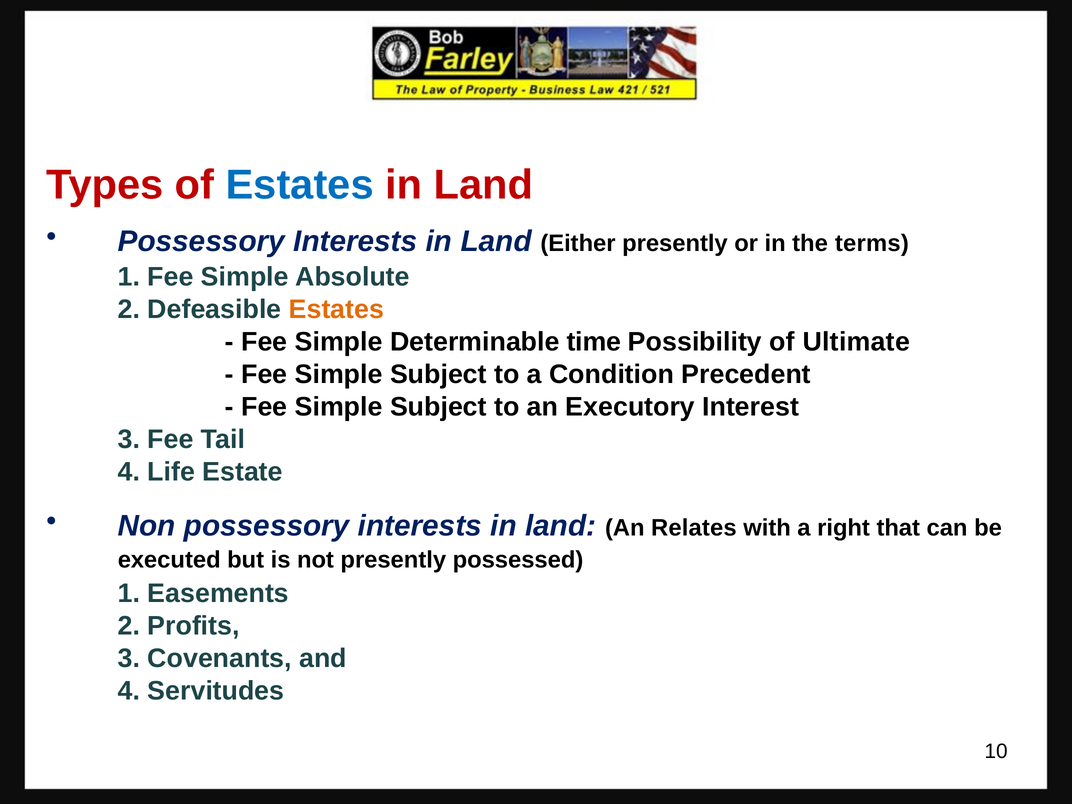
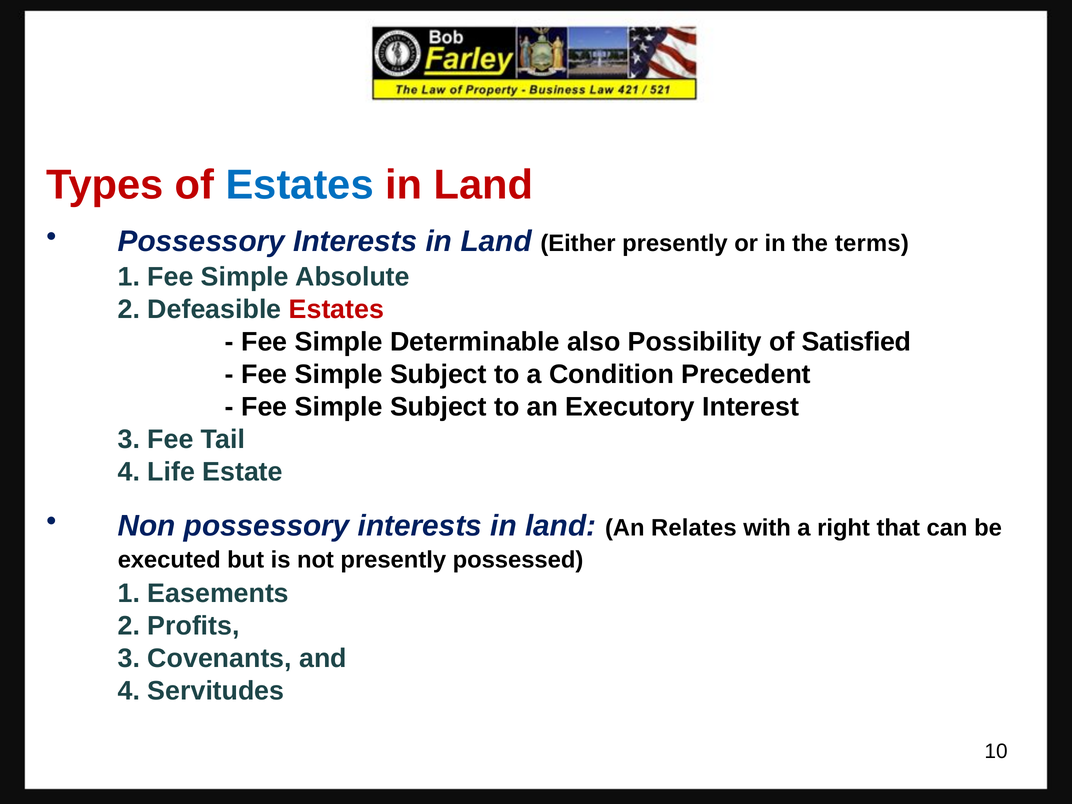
Estates colour: orange -> red (336, 309)
time: time -> also (594, 342)
Ultimate: Ultimate -> Satisfied (857, 342)
